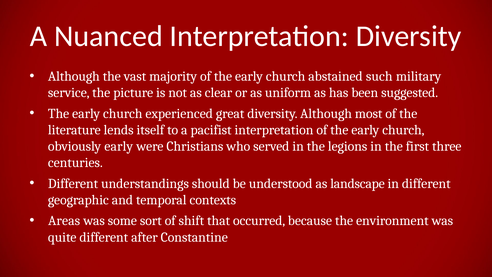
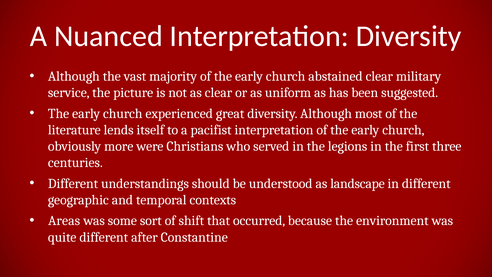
abstained such: such -> clear (379, 76)
obviously early: early -> more (119, 146)
